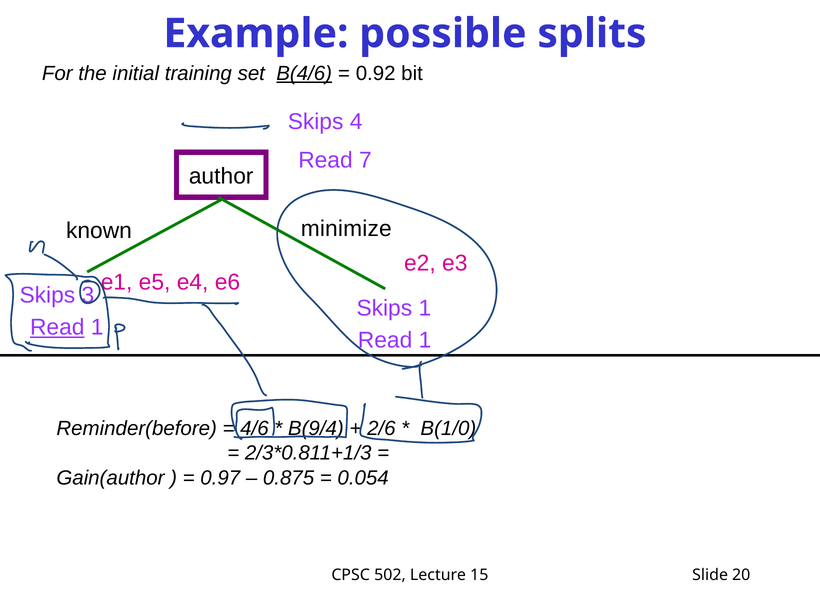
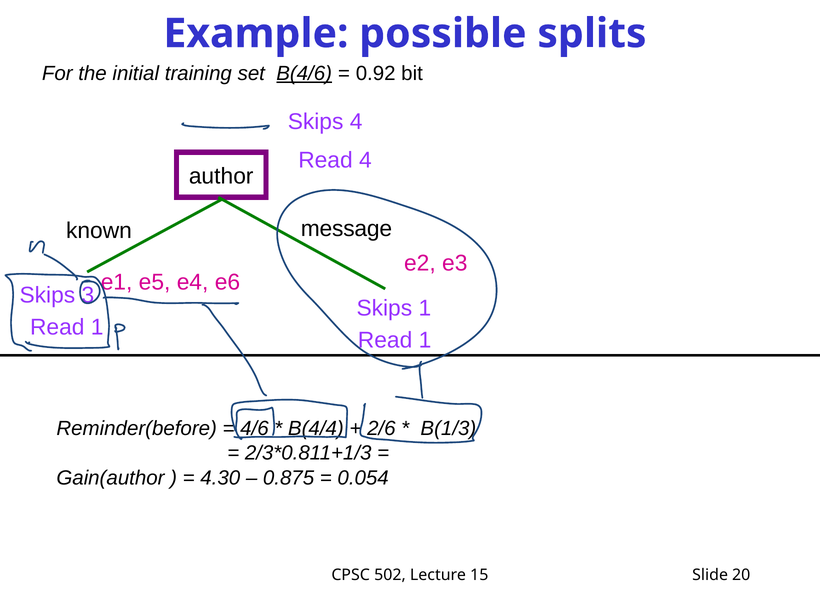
Read 7: 7 -> 4 (365, 160)
minimize: minimize -> message (346, 229)
Read underline: present -> none (57, 327)
B(9/4: B(9/4 -> B(4/4 (316, 429)
B(1/0: B(1/0 -> B(1/3 (448, 429)
0.97: 0.97 -> 4.30 (220, 478)
